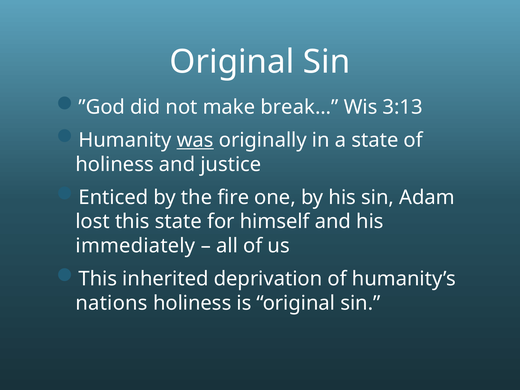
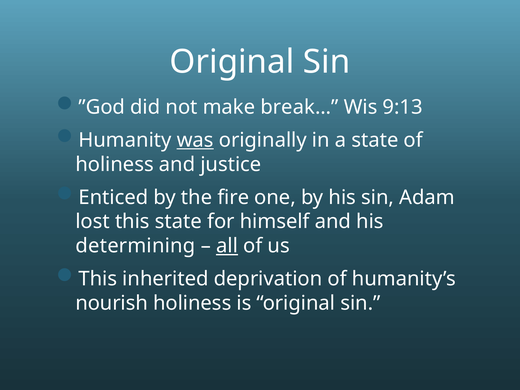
3:13: 3:13 -> 9:13 (403, 107)
immediately: immediately -> determining (135, 246)
all underline: none -> present (227, 246)
nations: nations -> nourish (112, 303)
